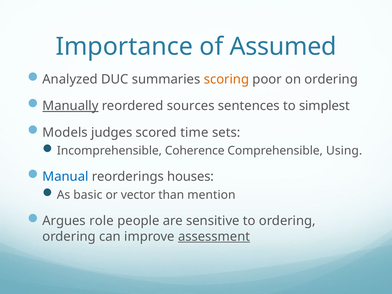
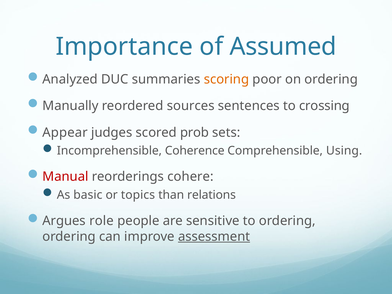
Manually underline: present -> none (70, 106)
simplest: simplest -> crossing (324, 106)
Models: Models -> Appear (65, 132)
time: time -> prob (195, 132)
Manual colour: blue -> red (65, 177)
houses: houses -> cohere (190, 177)
vector: vector -> topics (138, 195)
mention: mention -> relations (212, 195)
